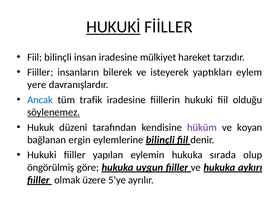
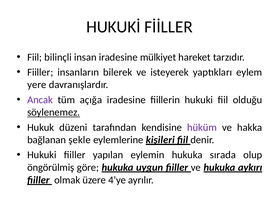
HUKUKİ underline: present -> none (113, 27)
Ancak colour: blue -> purple (40, 100)
trafik: trafik -> açığa (91, 100)
koyan: koyan -> hakka (250, 128)
ergin: ergin -> şekle (80, 140)
eylemlerine bilinçli: bilinçli -> kişileri (160, 140)
5’ye: 5’ye -> 4’ye (117, 180)
